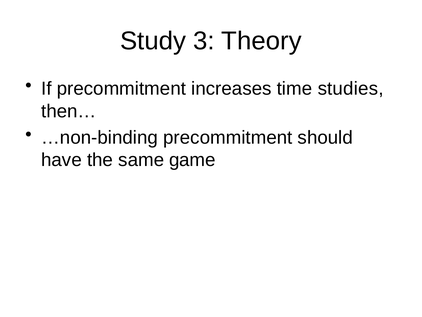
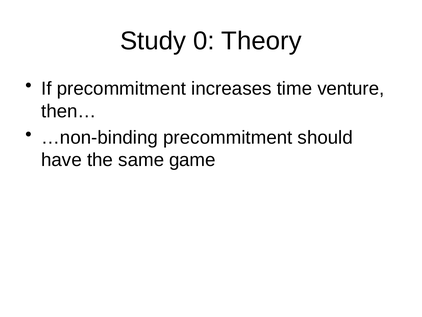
3: 3 -> 0 (204, 41)
studies: studies -> venture (351, 89)
